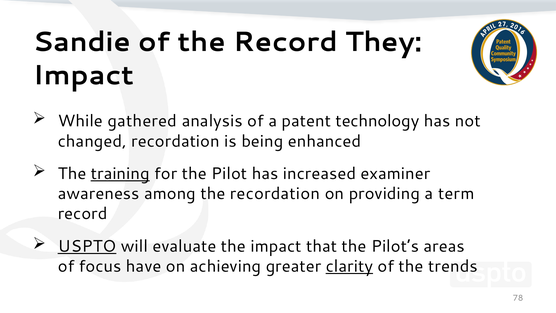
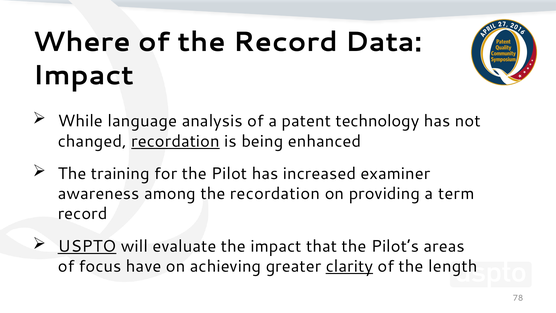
Sandie: Sandie -> Where (82, 42)
They: They -> Data (384, 42)
gathered: gathered -> language (142, 121)
recordation underline: none -> present (176, 141)
training underline: present -> none (120, 174)
trends: trends -> length (453, 266)
